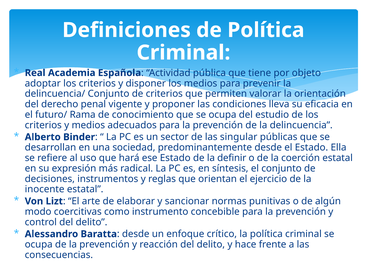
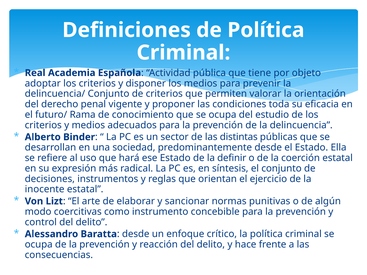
lleva: lleva -> toda (279, 104)
singular: singular -> distintas (239, 137)
